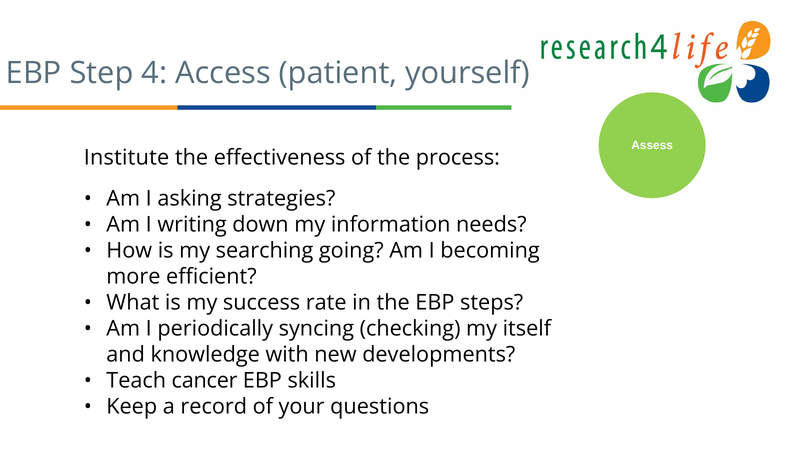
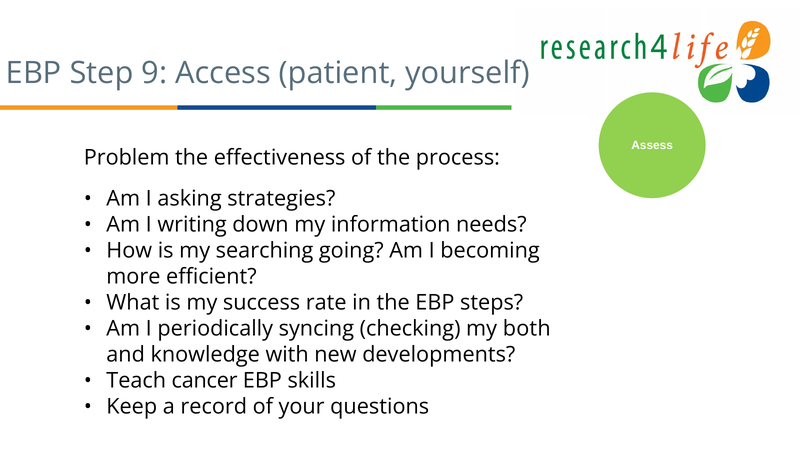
4: 4 -> 9 (154, 73)
Institute: Institute -> Problem (127, 158)
itself: itself -> both (527, 329)
